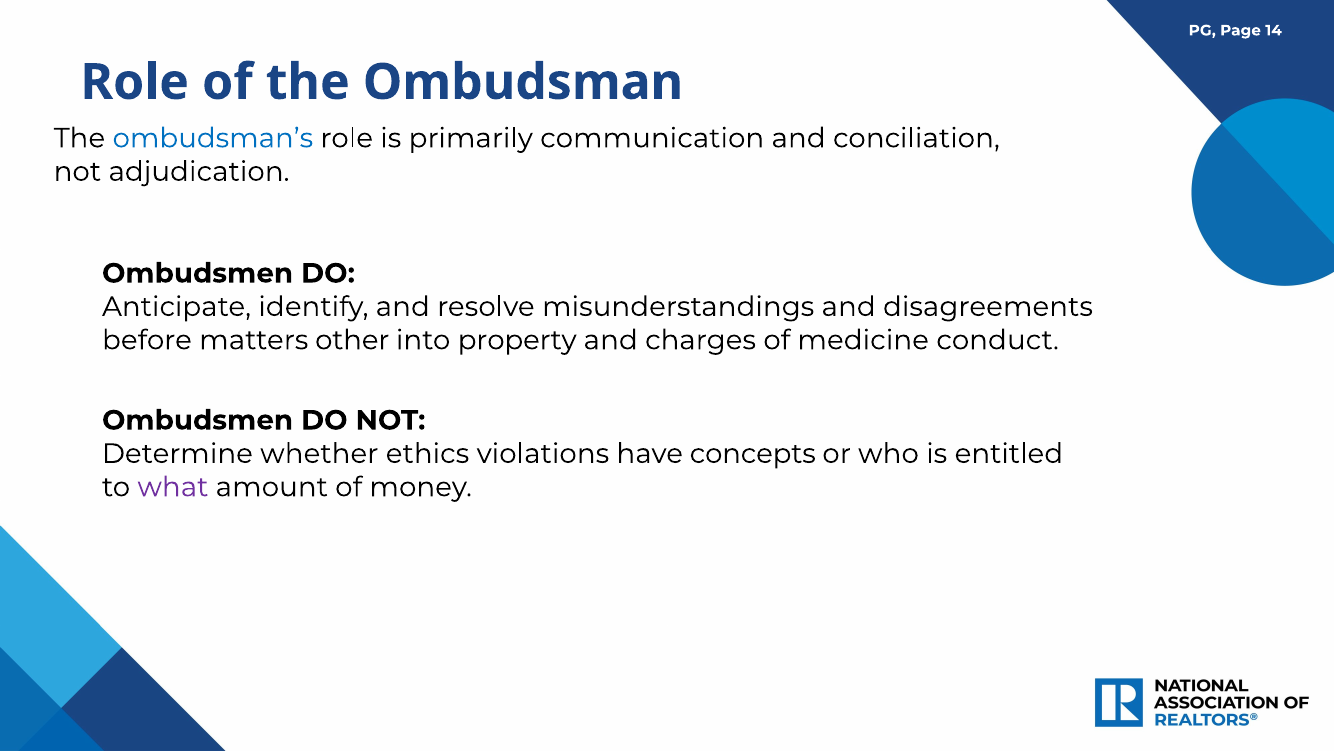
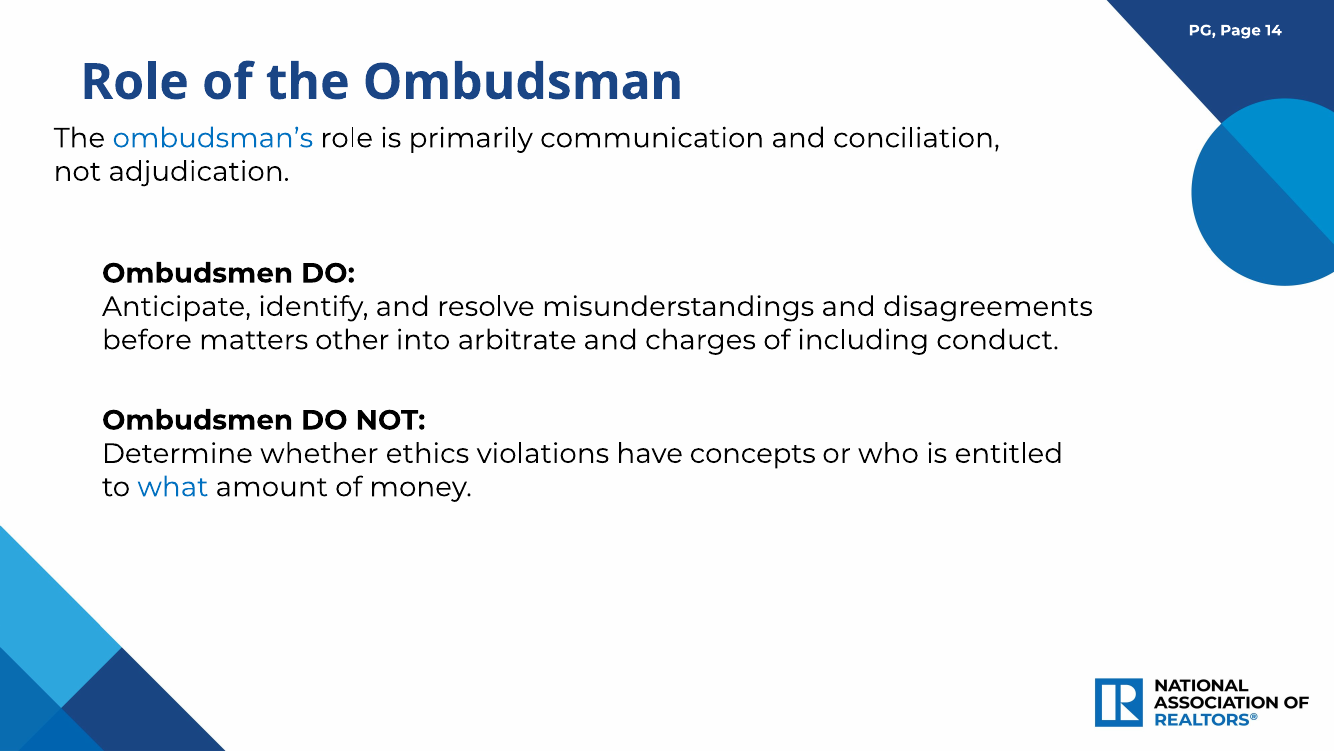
property: property -> arbitrate (517, 340)
medicine: medicine -> including (863, 340)
what colour: purple -> blue (173, 487)
